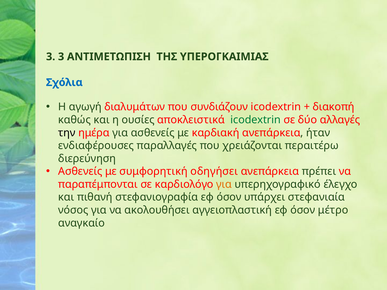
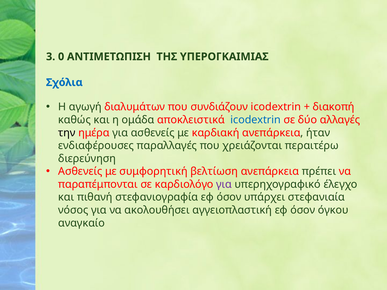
3 3: 3 -> 0 (61, 57)
ουσίες: ουσίες -> ομάδα (138, 120)
icodextrin colour: green -> blue (256, 120)
οδηγήσει: οδηγήσει -> βελτίωση (214, 172)
για colour: orange -> purple (224, 184)
μέτρο: μέτρο -> όγκου (333, 210)
